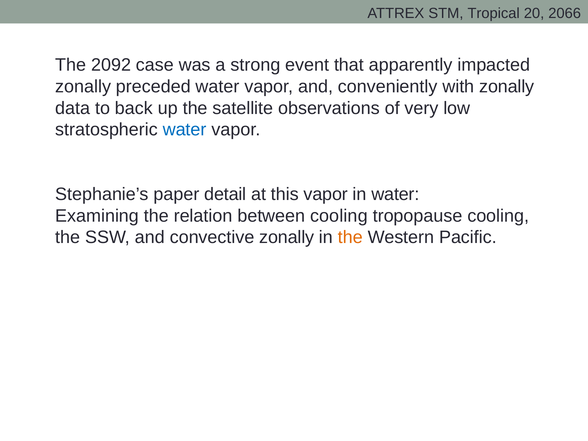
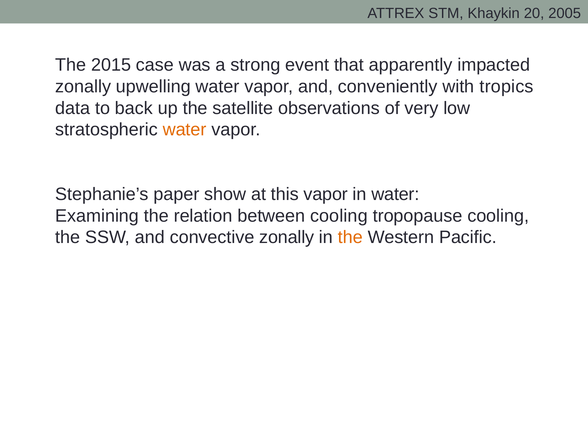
Tropical: Tropical -> Khaykin (494, 13)
2066: 2066 -> 2005 (565, 13)
2092: 2092 -> 2015 (111, 65)
preceded: preceded -> upwelling (153, 87)
with zonally: zonally -> tropics (507, 87)
water colour: blue -> orange (185, 130)
detail: detail -> show (225, 194)
